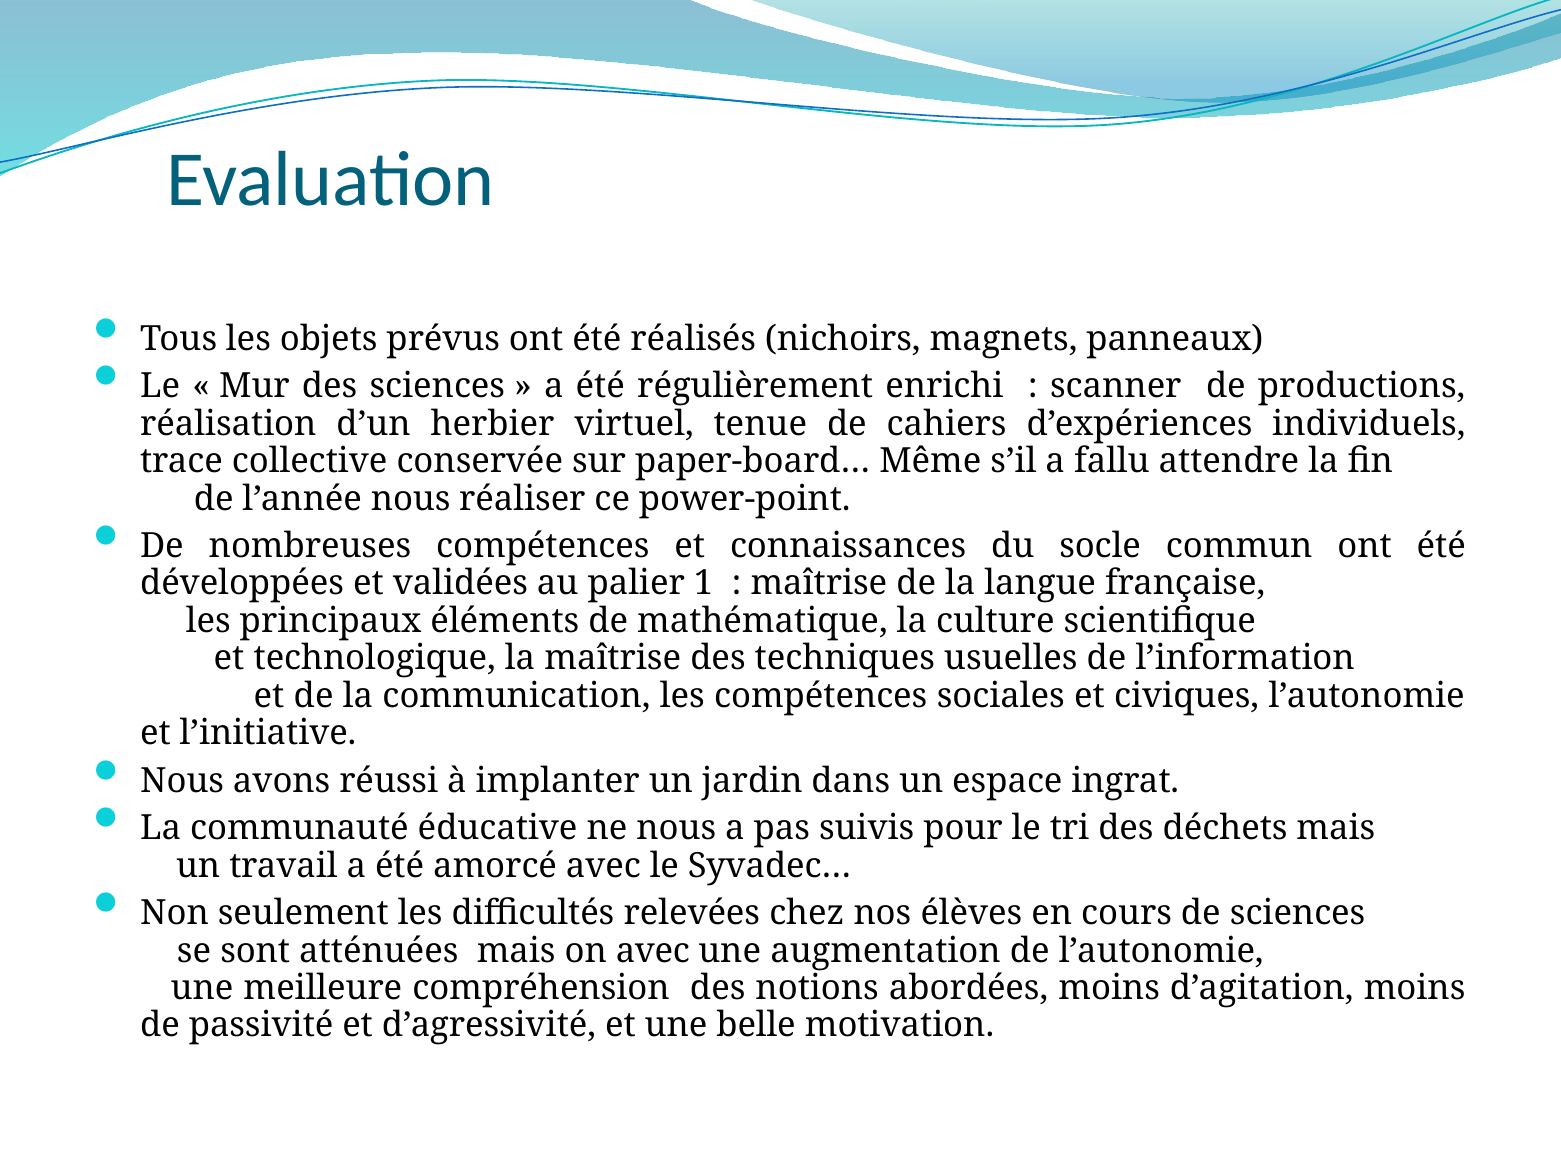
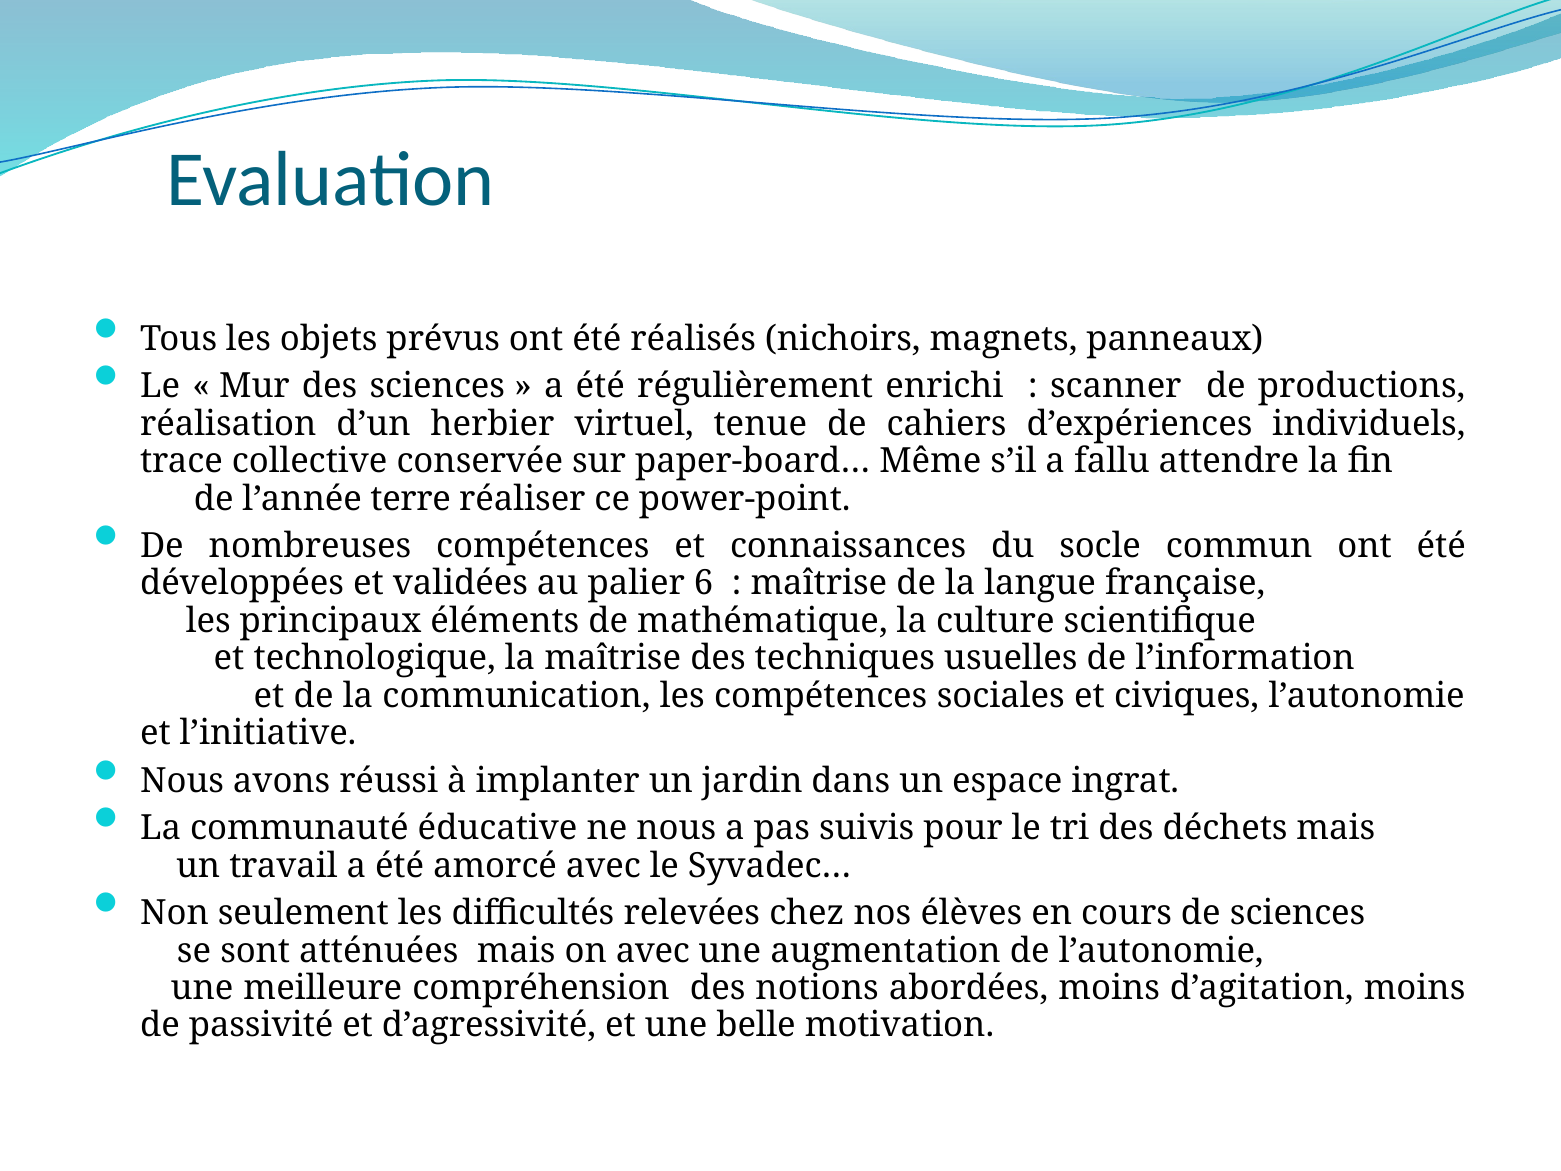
l’année nous: nous -> terre (411, 498)
1: 1 -> 6 (704, 583)
